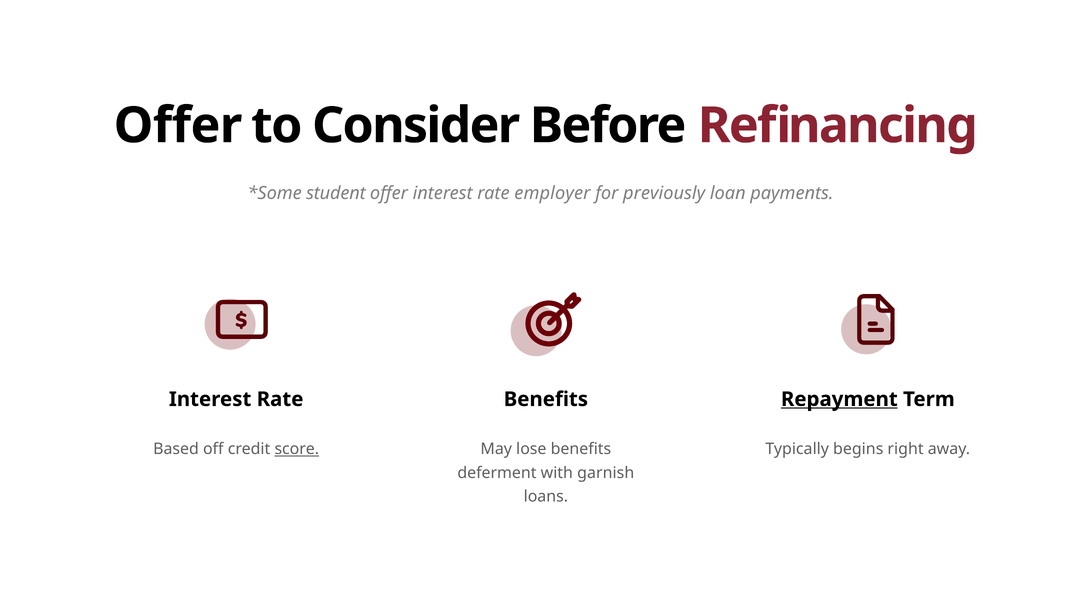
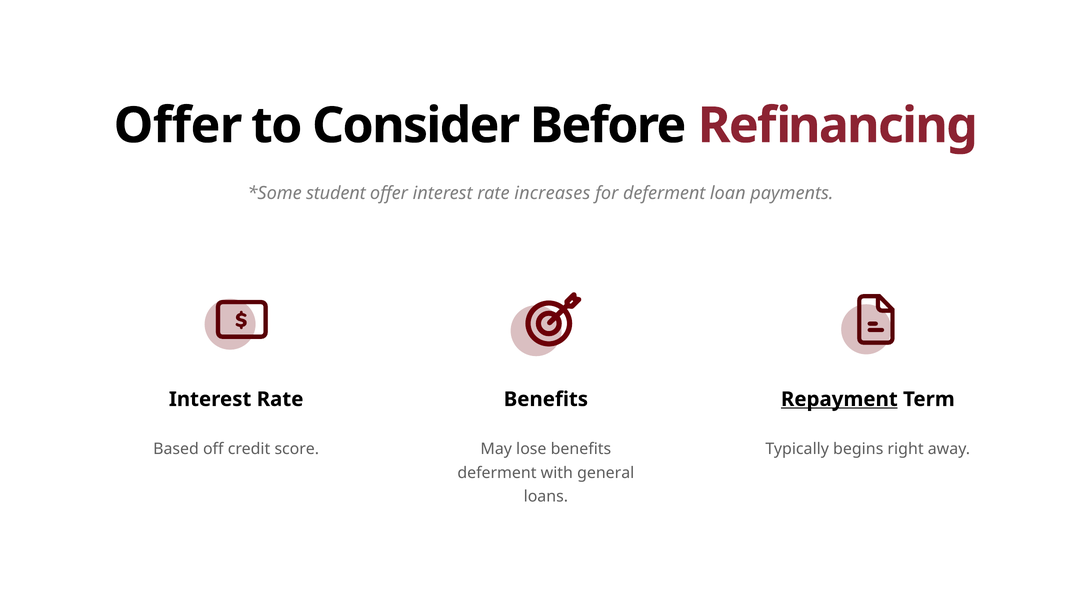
employer: employer -> increases (552, 193)
for previously: previously -> deferment (664, 193)
score underline: present -> none (297, 449)
garnish: garnish -> general (606, 473)
